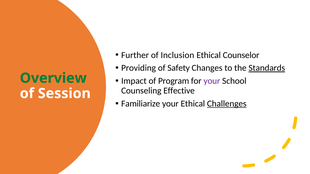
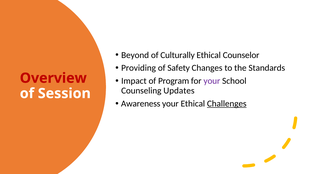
Further: Further -> Beyond (135, 55)
Inclusion: Inclusion -> Culturally (178, 55)
Standards underline: present -> none (267, 68)
Overview colour: green -> red (53, 78)
Effective: Effective -> Updates (179, 91)
Familiarize: Familiarize -> Awareness (141, 104)
